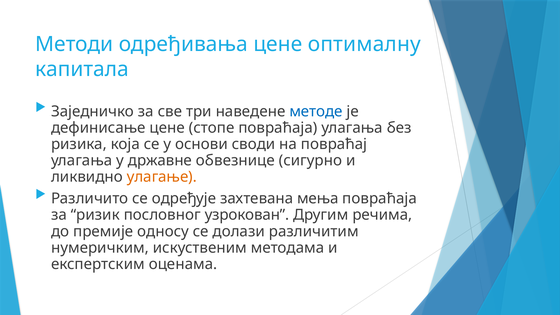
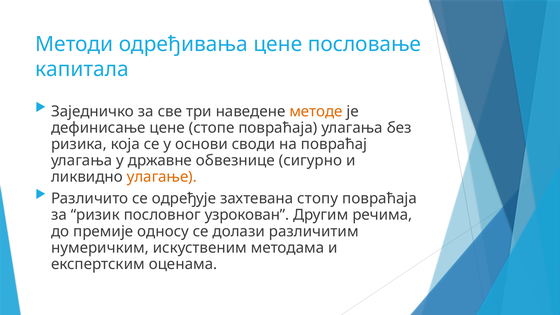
оптималну: оптималну -> пословање (364, 44)
методе colour: blue -> orange (316, 112)
мења: мења -> стопу (318, 199)
